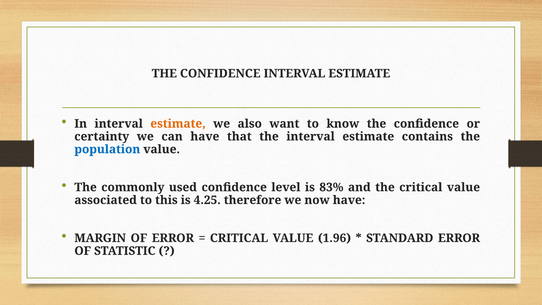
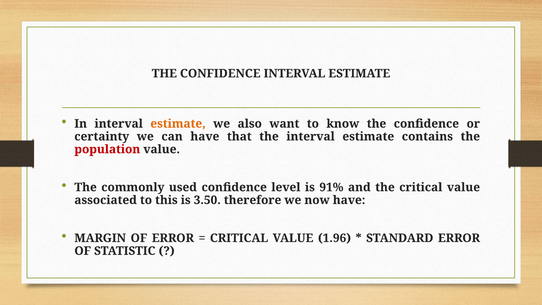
population colour: blue -> red (107, 149)
83%: 83% -> 91% (331, 187)
4.25: 4.25 -> 3.50 (207, 200)
